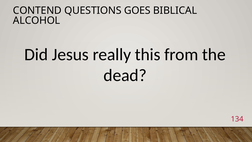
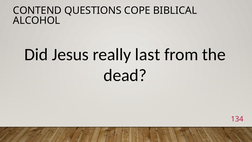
GOES: GOES -> COPE (137, 10)
this: this -> last (148, 55)
